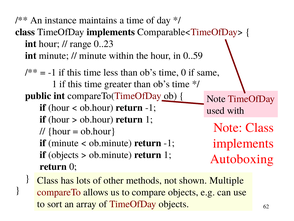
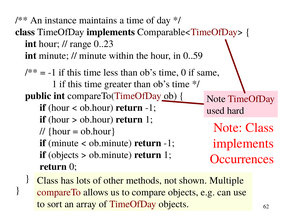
with: with -> hard (236, 110)
Autoboxing: Autoboxing -> Occurrences (242, 159)
